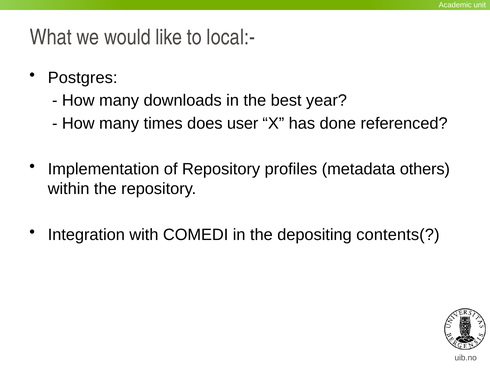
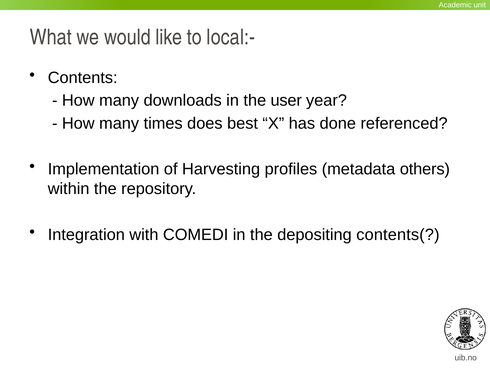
Postgres: Postgres -> Contents (83, 78)
best: best -> user (286, 100)
user: user -> best (243, 123)
of Repository: Repository -> Harvesting (221, 169)
